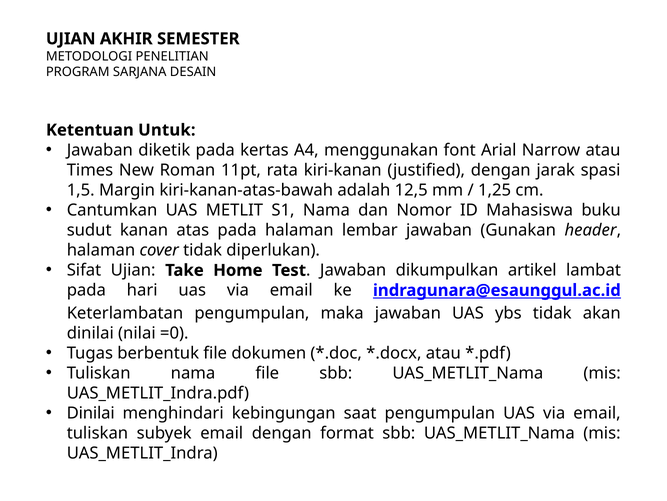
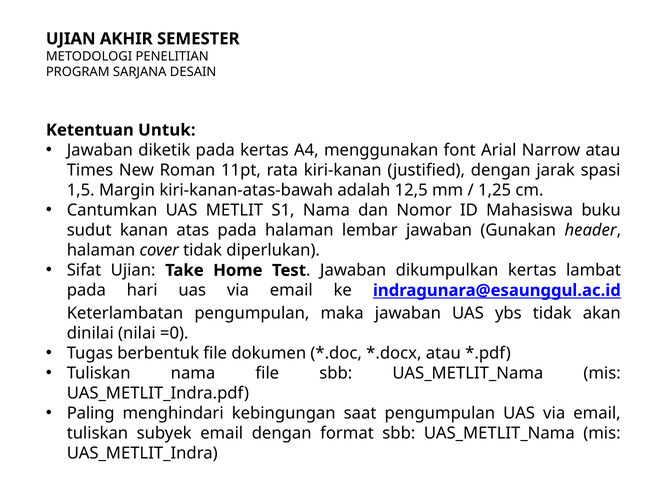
dikumpulkan artikel: artikel -> kertas (532, 270)
Dinilai: Dinilai -> Paling (91, 413)
